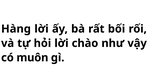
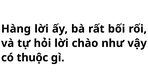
muôn: muôn -> thuộc (32, 57)
